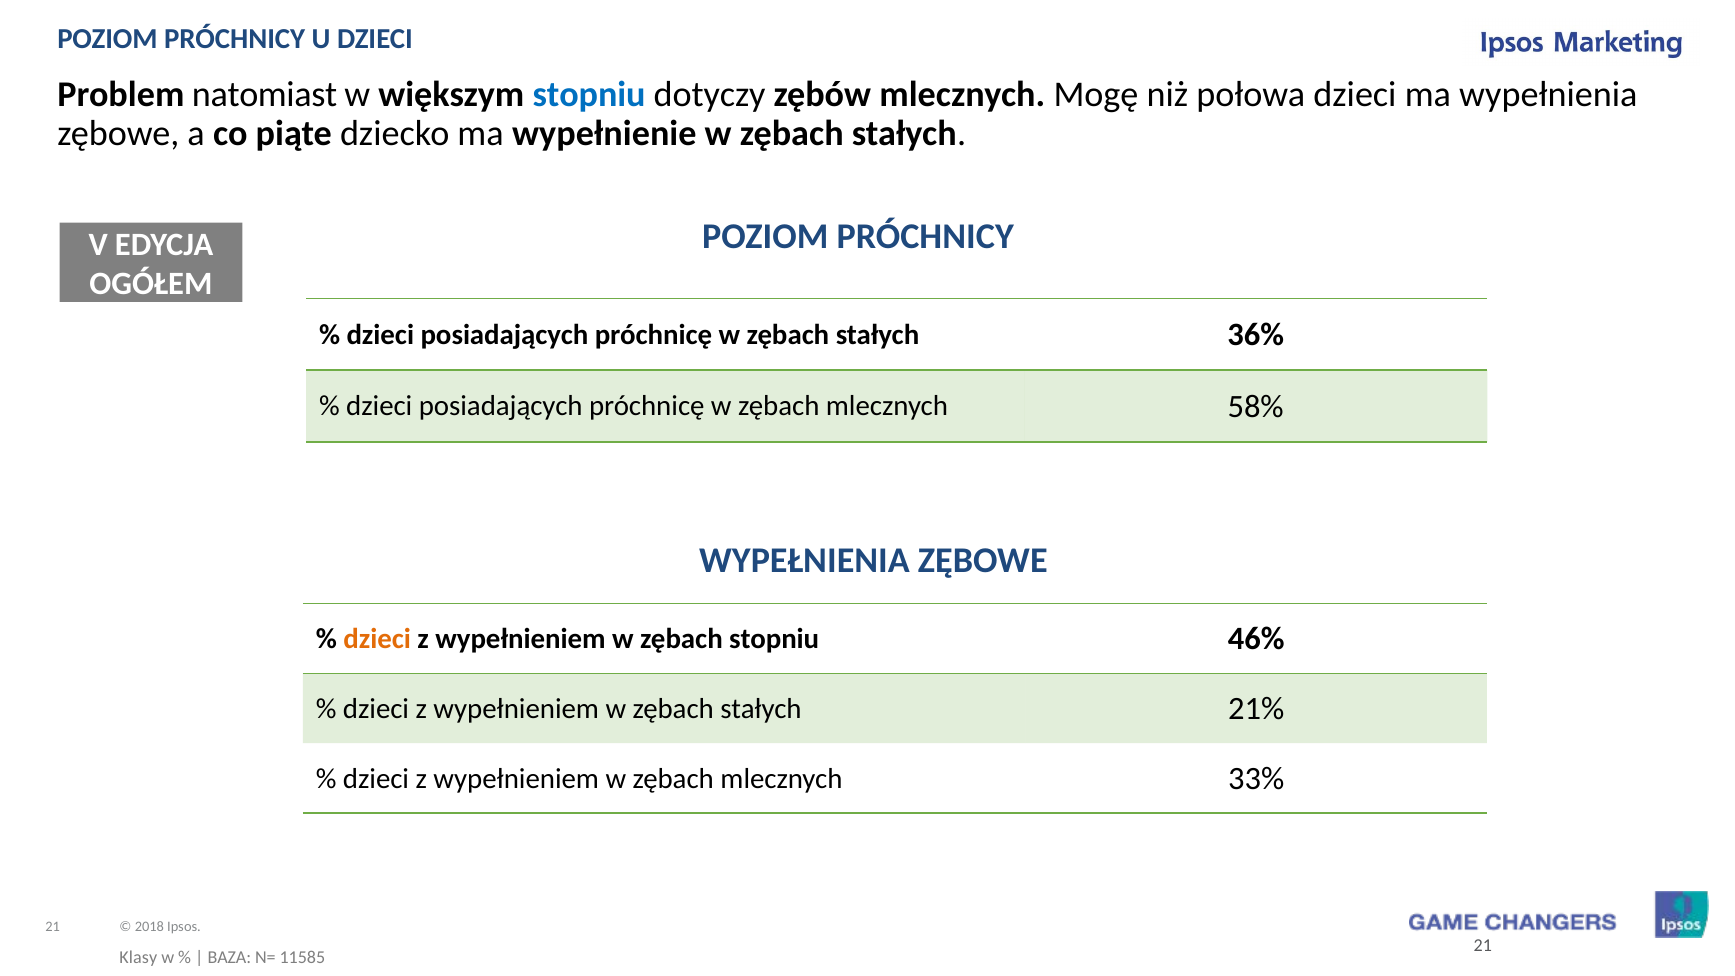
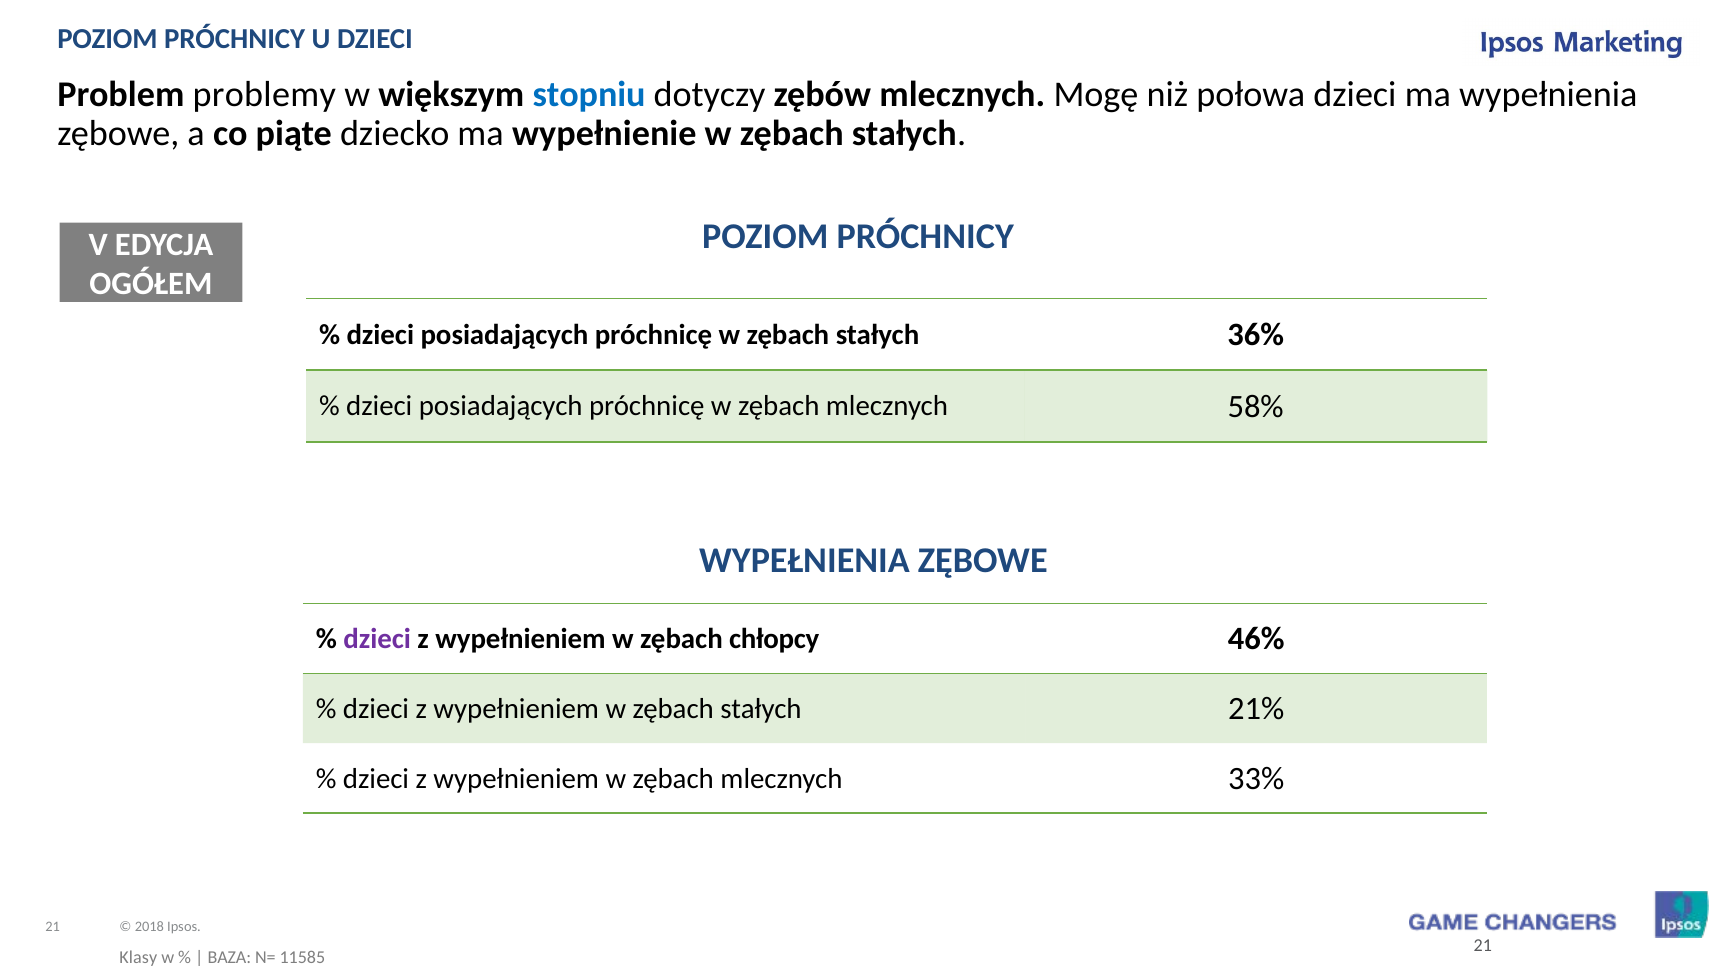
natomiast: natomiast -> problemy (264, 95)
dzieci colour: orange -> purple (377, 639)
zębach stopniu: stopniu -> chłopcy (774, 639)
